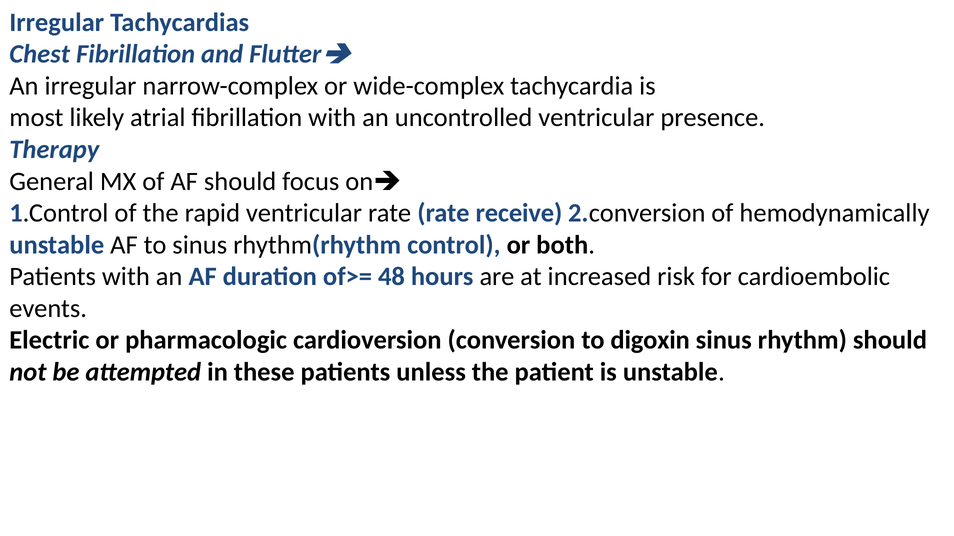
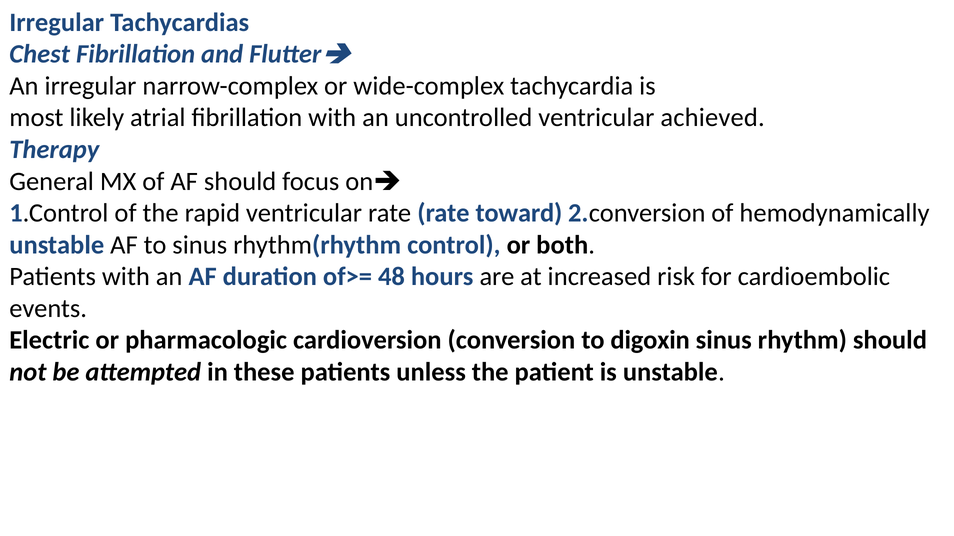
presence: presence -> achieved (713, 118)
receive: receive -> toward (519, 213)
